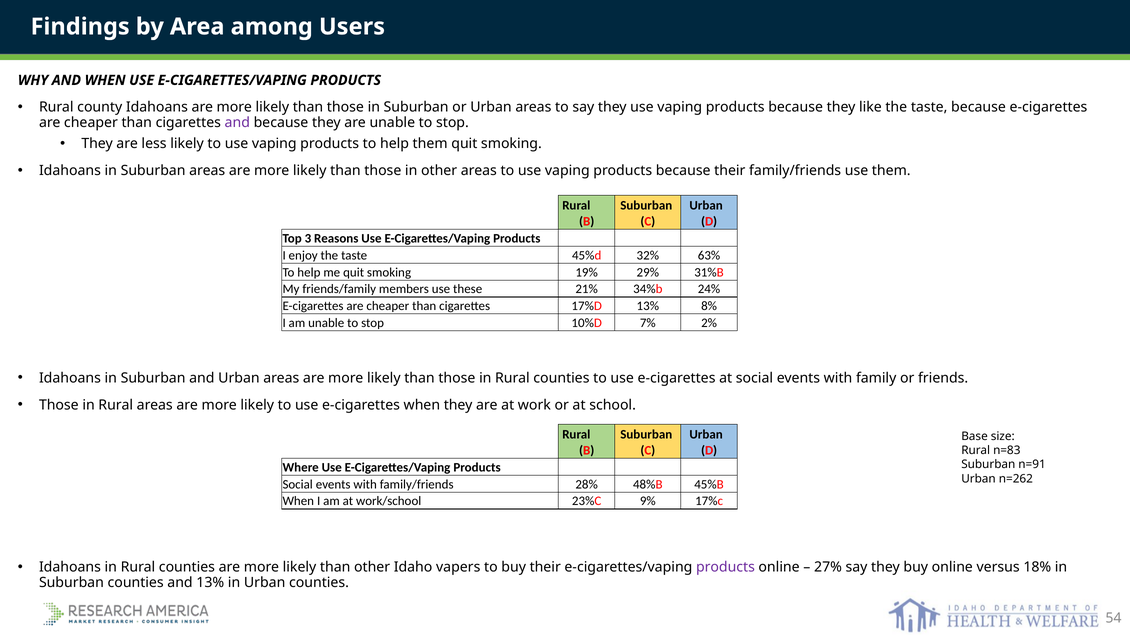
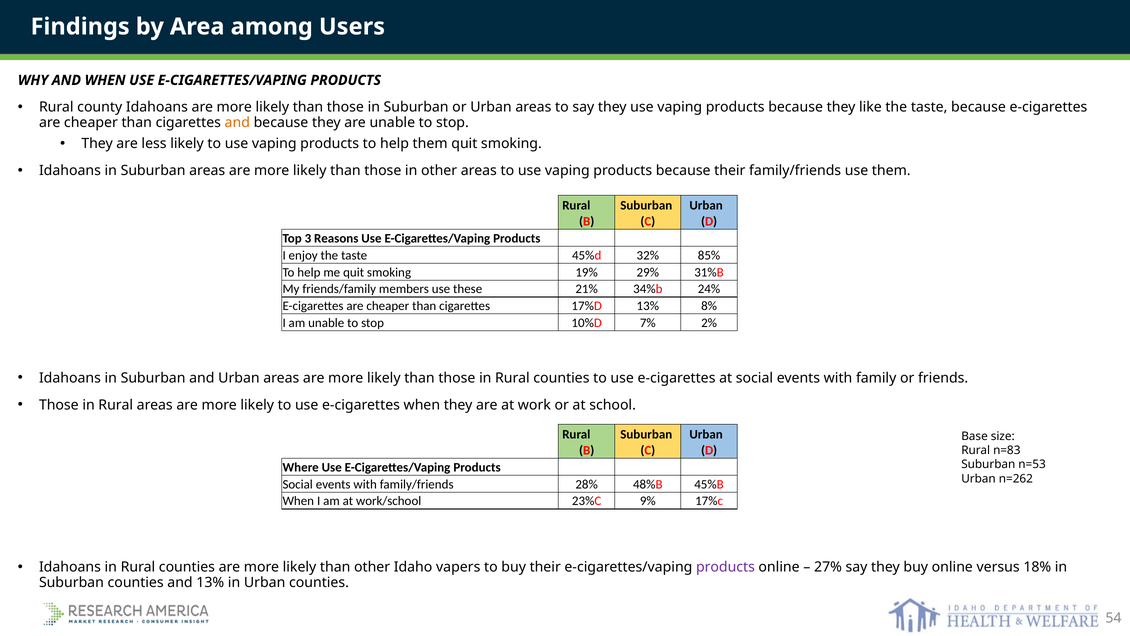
and colour: purple -> orange (237, 122)
63%: 63% -> 85% (709, 255)
n=91: n=91 -> n=53 (1032, 464)
